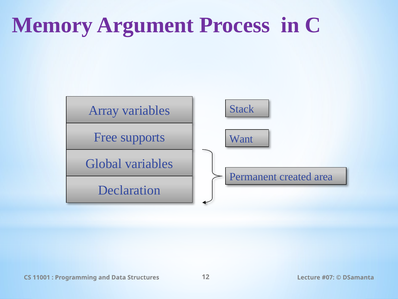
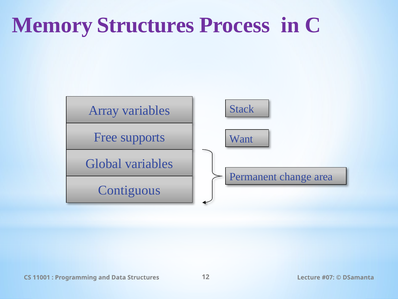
Memory Argument: Argument -> Structures (145, 25)
created: created -> change (295, 176)
Declaration: Declaration -> Contiguous (129, 190)
